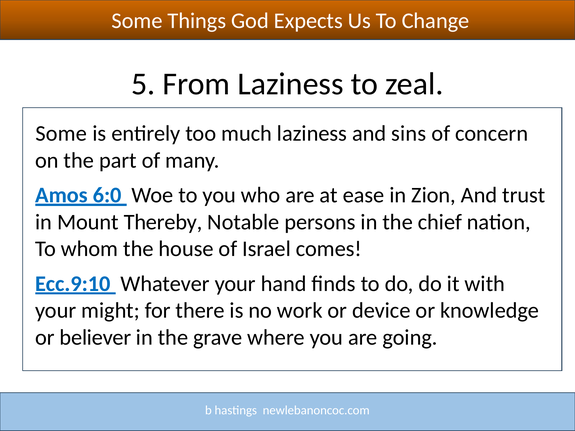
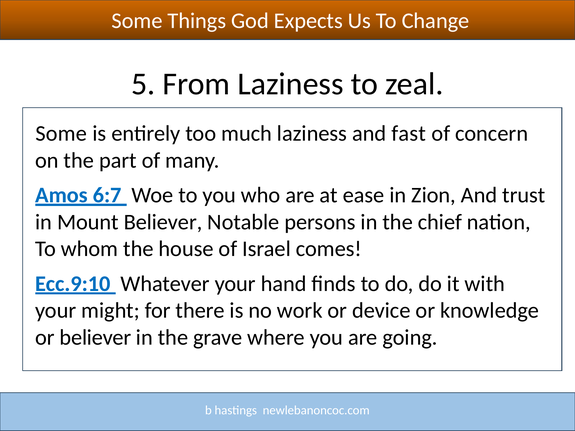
sins: sins -> fast (409, 134)
6:0: 6:0 -> 6:7 (107, 195)
Mount Thereby: Thereby -> Believer (163, 222)
